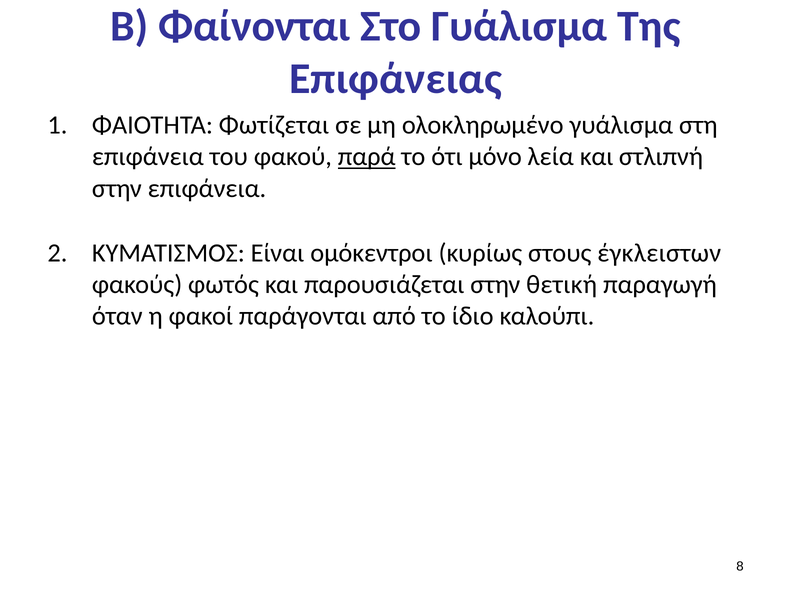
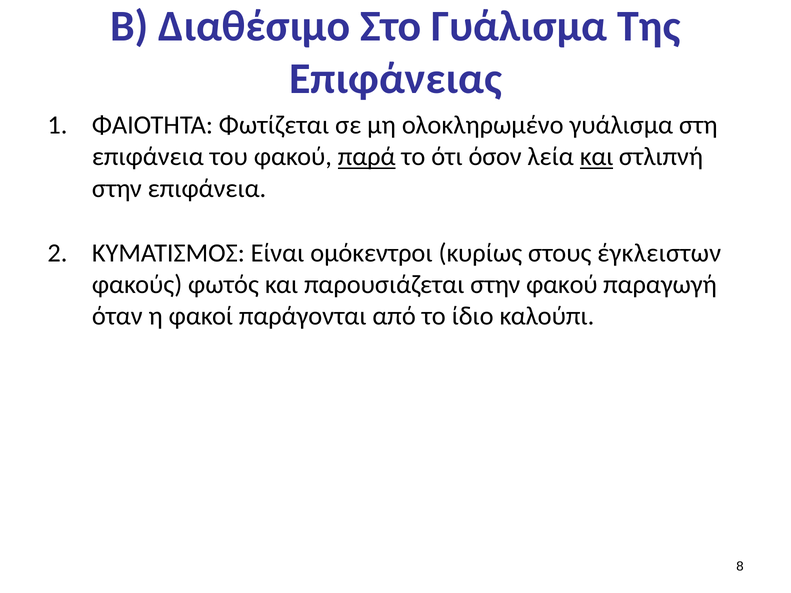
Φαίνονται: Φαίνονται -> Διαθέσιμο (254, 26)
μόνο: μόνο -> όσον (495, 157)
και underline: none -> present (597, 157)
στην θετική: θετική -> φακού (562, 285)
